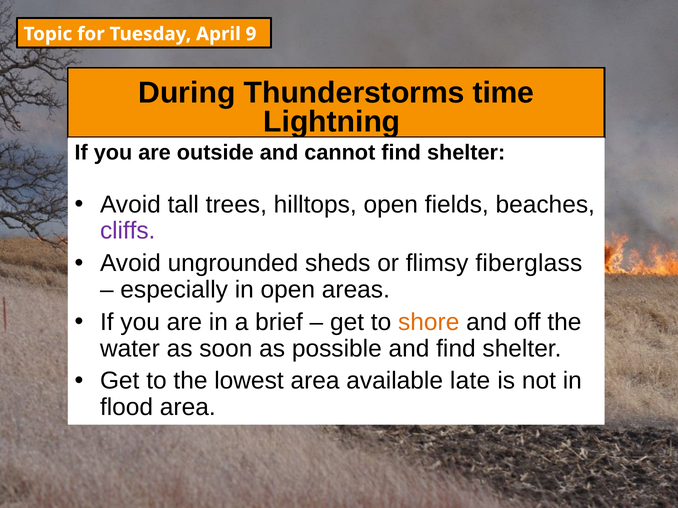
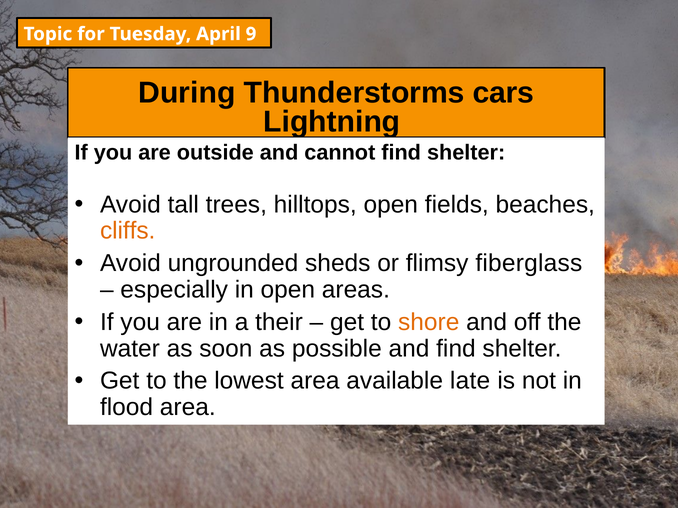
time: time -> cars (503, 93)
cliffs colour: purple -> orange (128, 231)
brief: brief -> their (279, 322)
